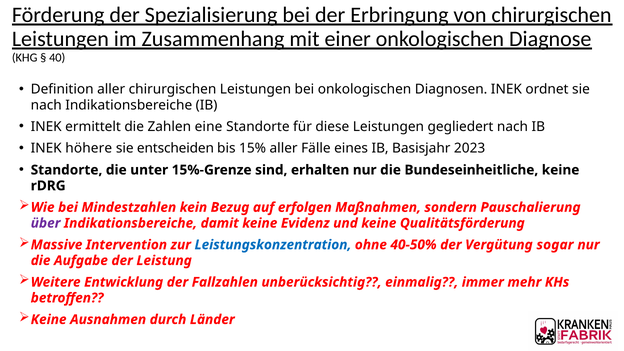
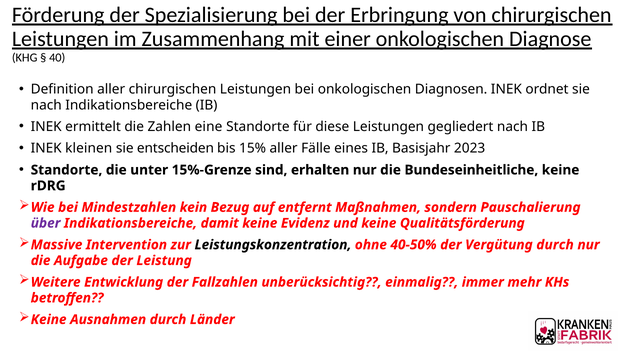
höhere: höhere -> kleinen (89, 148)
erfolgen: erfolgen -> entfernt (305, 207)
Leistungskonzentration colour: blue -> black (273, 245)
Vergütung sogar: sogar -> durch (555, 245)
